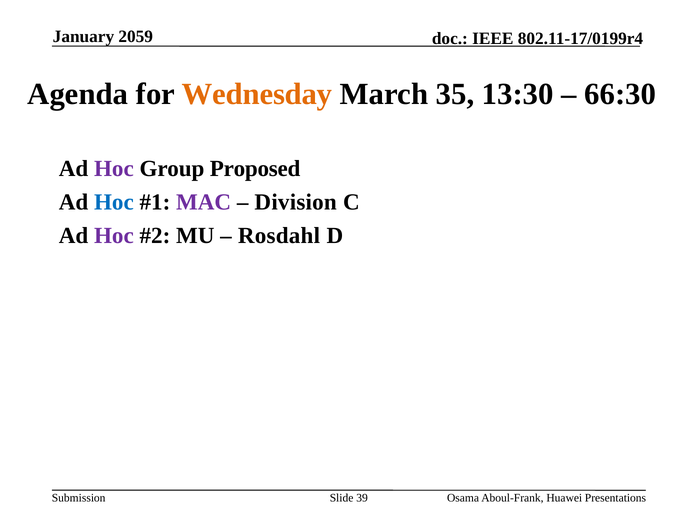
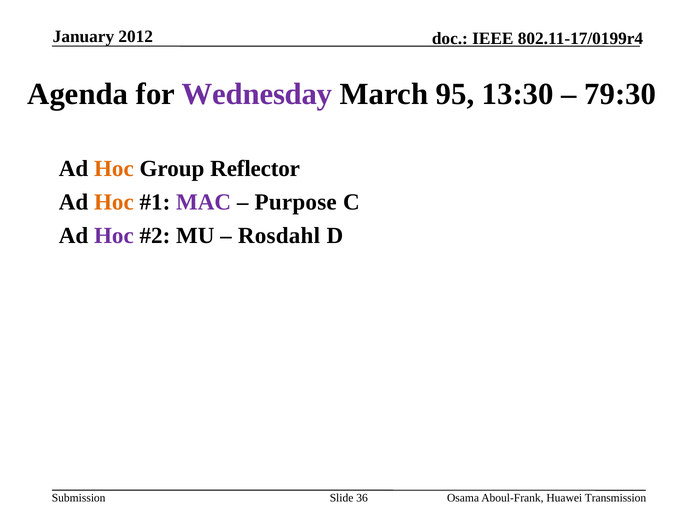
2059: 2059 -> 2012 (136, 37)
Wednesday colour: orange -> purple (257, 94)
35: 35 -> 95 (455, 94)
66:30: 66:30 -> 79:30 (620, 94)
Hoc colour: purple -> orange (114, 169)
Proposed: Proposed -> Reflector (255, 169)
Hoc colour: blue -> orange (114, 202)
Division: Division -> Purpose (296, 202)
39: 39 -> 36 (362, 498)
Presentations: Presentations -> Transmission (616, 498)
